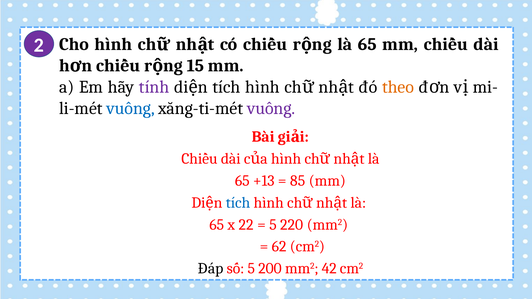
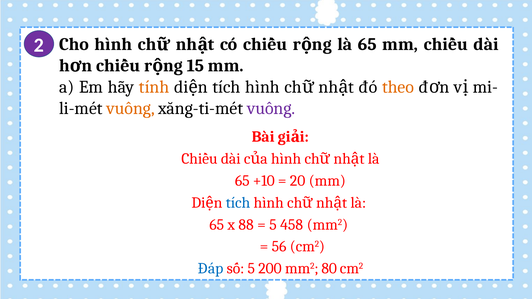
tính colour: purple -> orange (154, 87)
vuông colour: blue -> orange (131, 108)
+13: +13 -> +10 (264, 181)
85: 85 -> 20 (298, 181)
22: 22 -> 88 (246, 225)
220: 220 -> 458 (292, 225)
62: 62 -> 56 (279, 247)
Đáp colour: black -> blue (211, 269)
42: 42 -> 80 (329, 269)
